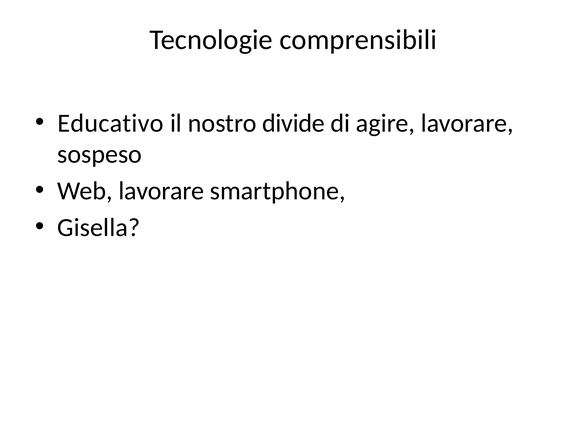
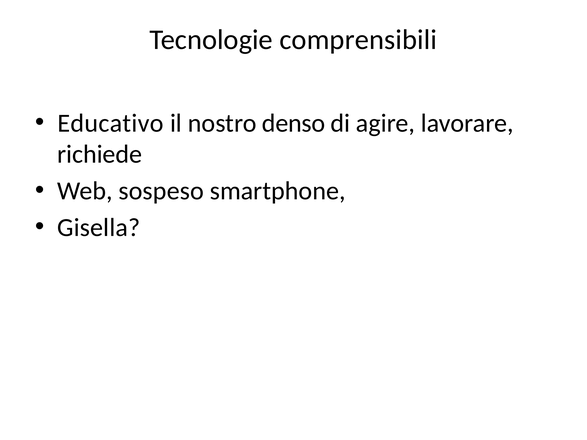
divide: divide -> denso (294, 123)
sospeso: sospeso -> richiede (100, 154)
Web lavorare: lavorare -> sospeso (161, 191)
